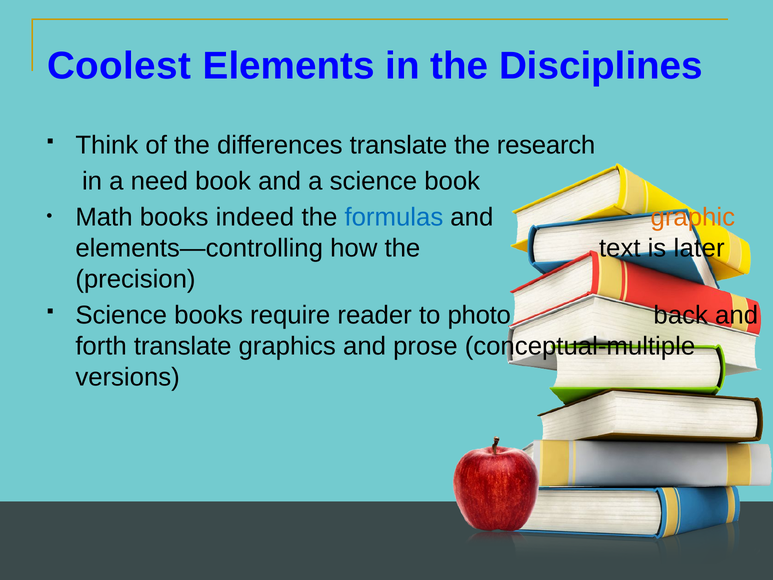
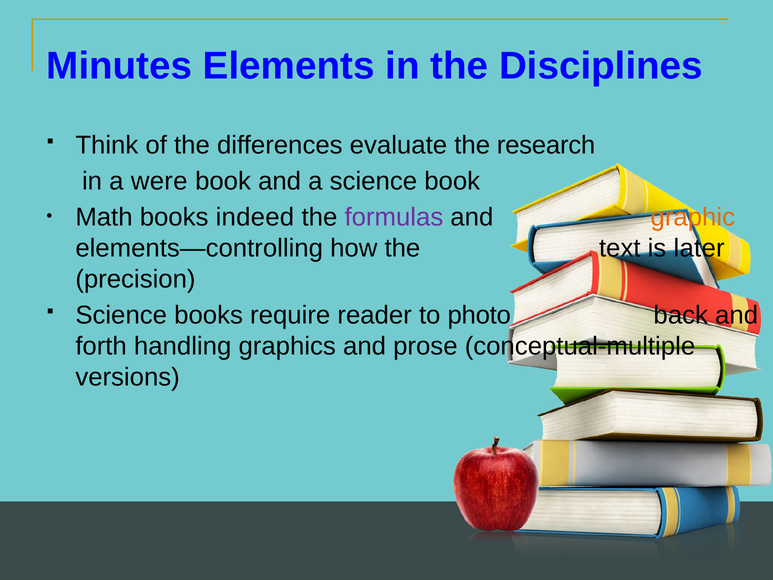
Coolest: Coolest -> Minutes (119, 66)
differences translate: translate -> evaluate (398, 145)
need: need -> were (159, 181)
formulas colour: blue -> purple (394, 217)
forth translate: translate -> handling (183, 346)
